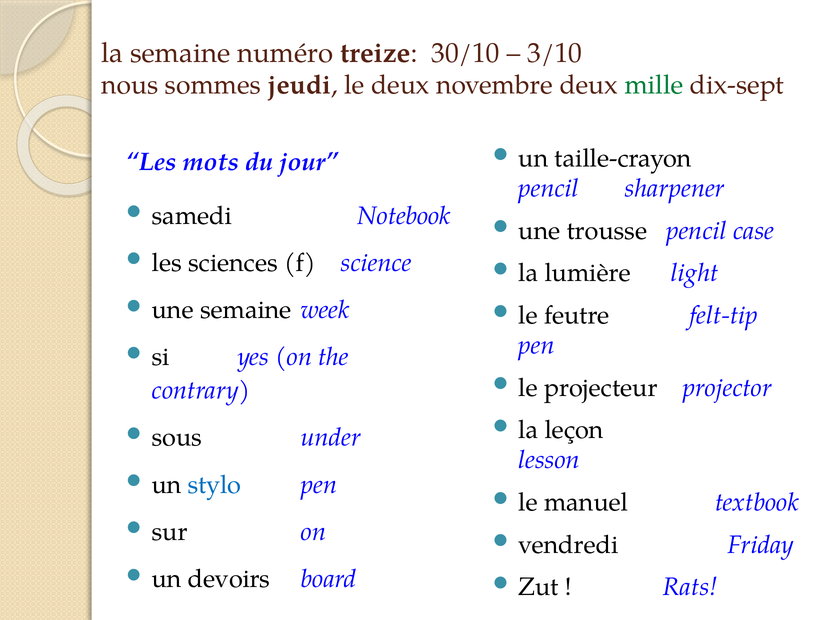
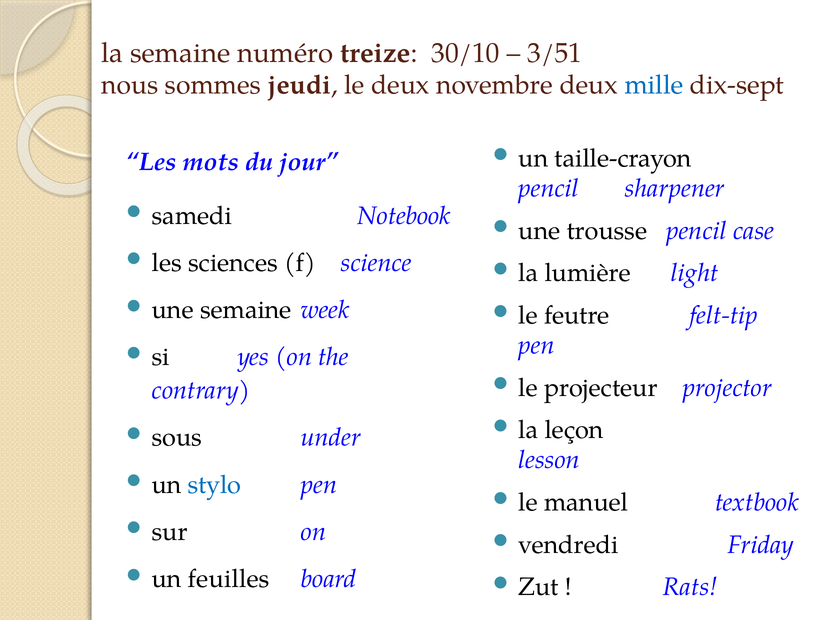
3/10: 3/10 -> 3/51 (555, 53)
mille colour: green -> blue (654, 85)
devoirs: devoirs -> feuilles (229, 579)
